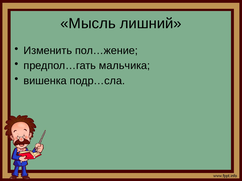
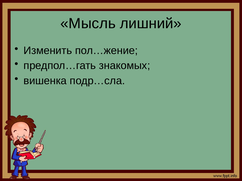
мальчика: мальчика -> знакомых (125, 66)
